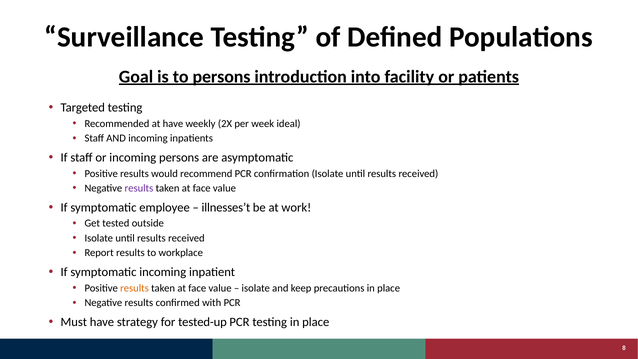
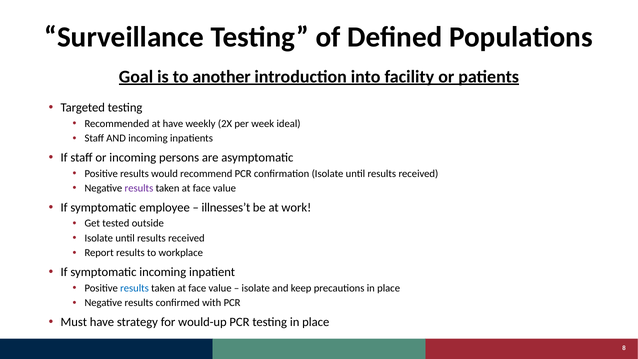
to persons: persons -> another (222, 77)
results colour: orange -> blue (134, 288)
tested-up: tested-up -> would-up (202, 322)
